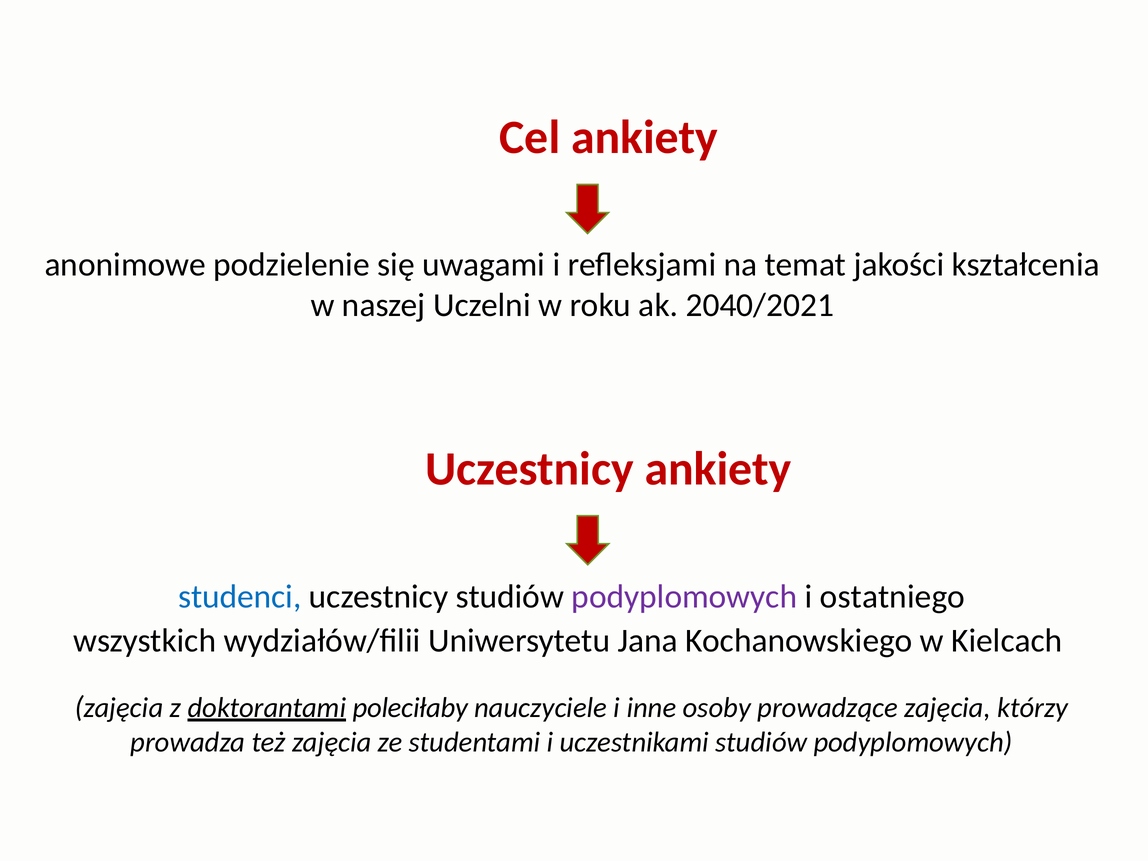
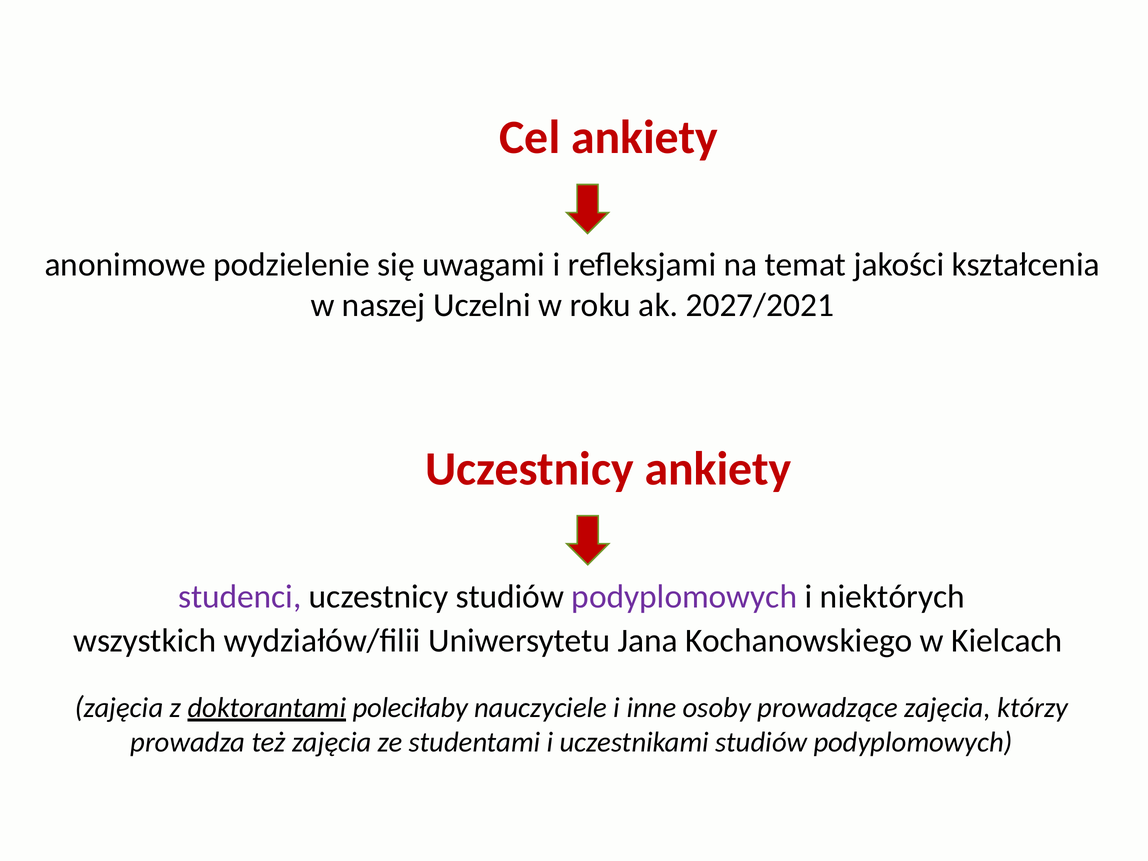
2040/2021: 2040/2021 -> 2027/2021 (760, 305)
studenci colour: blue -> purple (240, 597)
ostatniego: ostatniego -> niektórych (892, 597)
